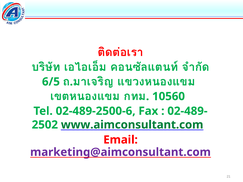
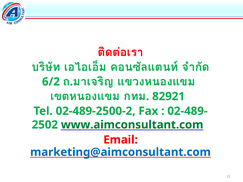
6/5: 6/5 -> 6/2 (51, 82)
10560: 10560 -> 82921 (169, 97)
02-489-2500-6: 02-489-2500-6 -> 02-489-2500-2 (96, 111)
marketing@aimconsultant.com colour: purple -> blue (120, 152)
